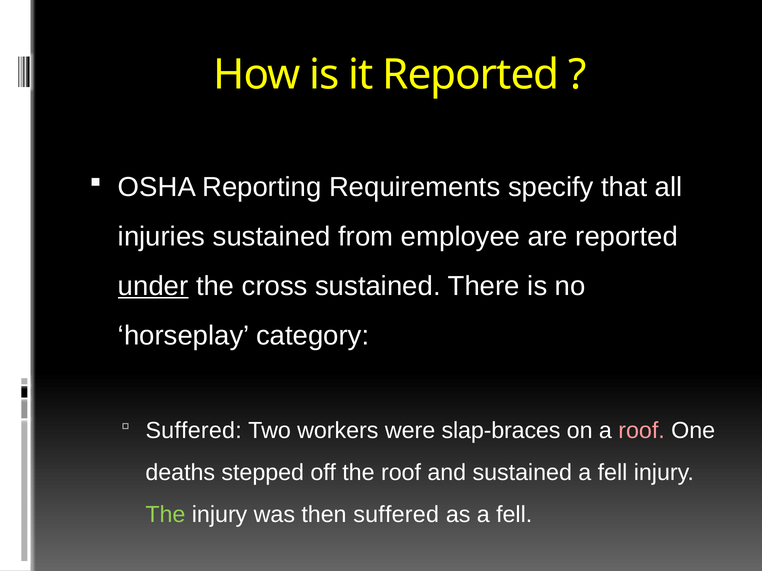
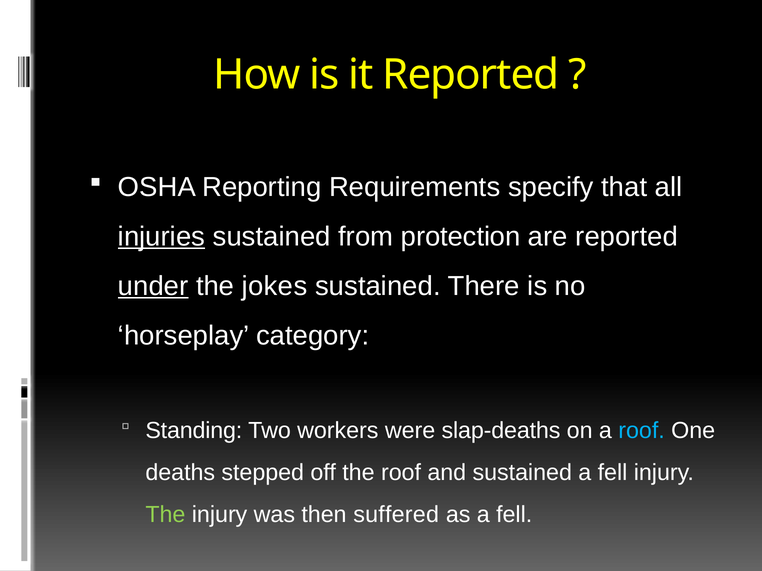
injuries underline: none -> present (162, 237)
employee: employee -> protection (461, 237)
cross: cross -> jokes (275, 286)
Suffered: Suffered -> Standing (194, 431)
slap-braces: slap-braces -> slap-deaths (501, 431)
roof colour: pink -> light blue (642, 431)
